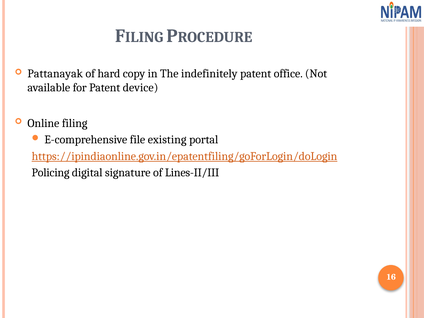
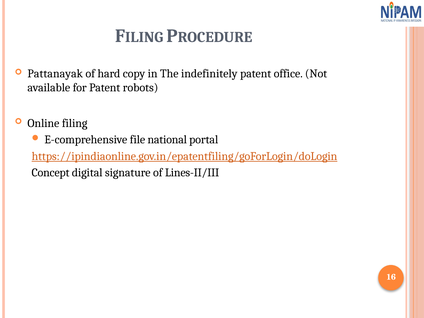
device: device -> robots (141, 88)
existing: existing -> national (167, 140)
Policing: Policing -> Concept (51, 173)
